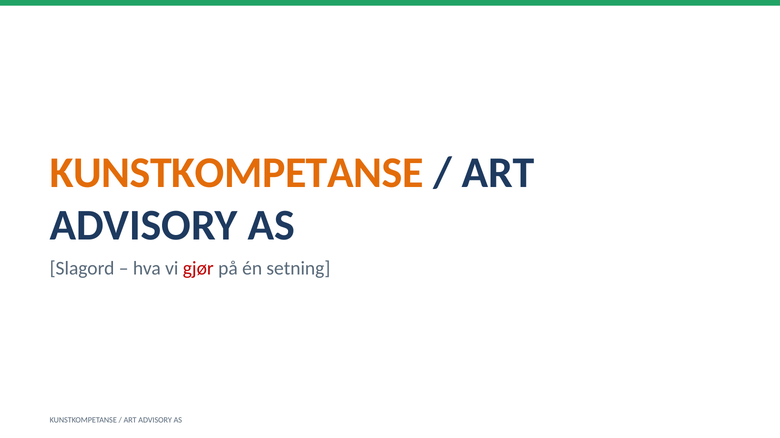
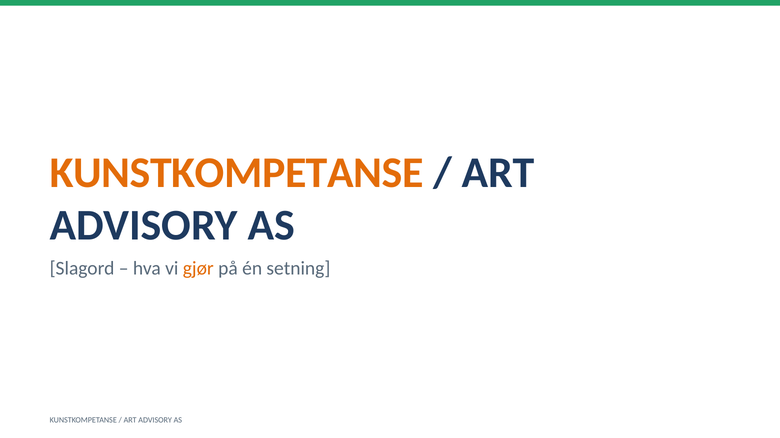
gjør colour: red -> orange (198, 269)
